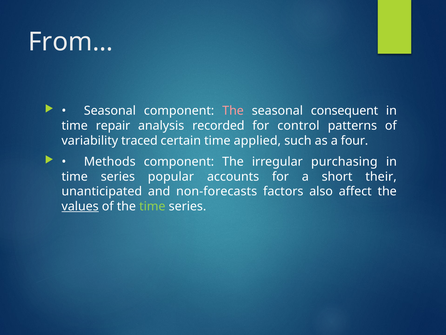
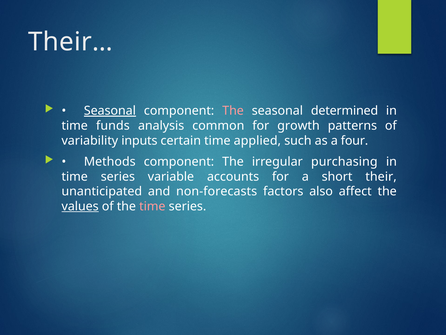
From…: From… -> Their… (70, 42)
Seasonal underline: none -> present (110, 111)
consequent: consequent -> determined (345, 111)
repair: repair -> funds (113, 126)
recorded: recorded -> common (218, 126)
control: control -> growth (298, 126)
traced: traced -> inputs (139, 140)
popular: popular -> variable (171, 176)
time colour: light green -> pink (152, 206)
